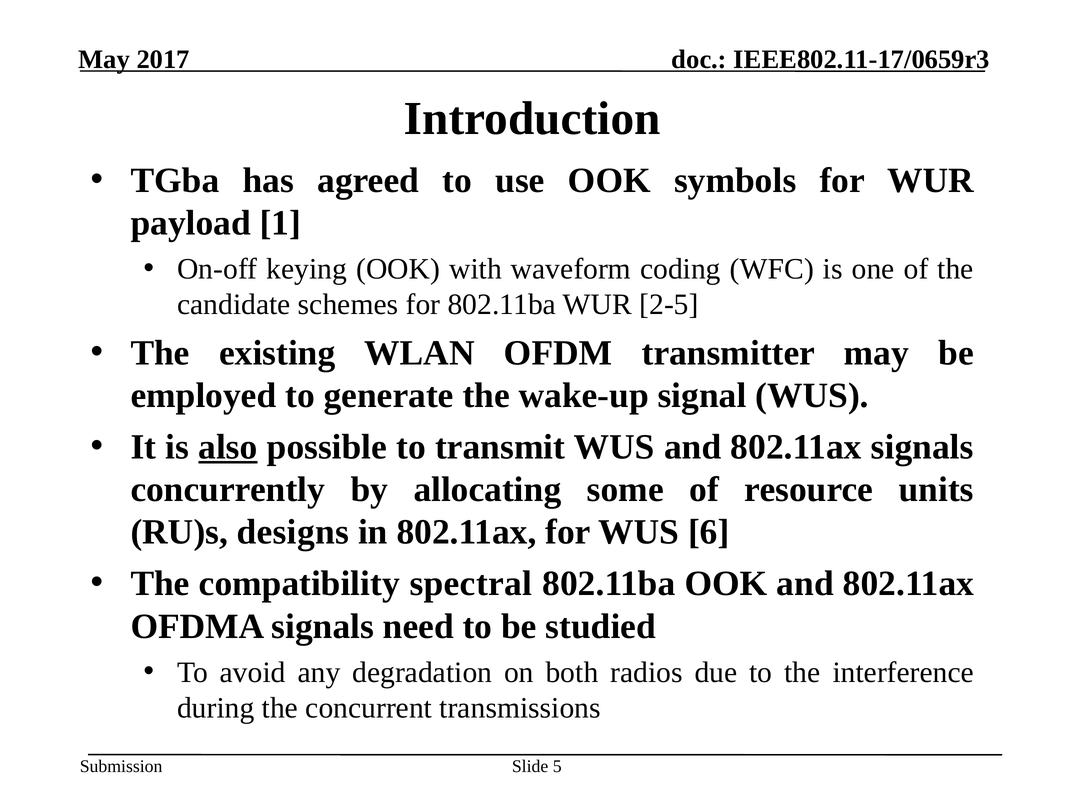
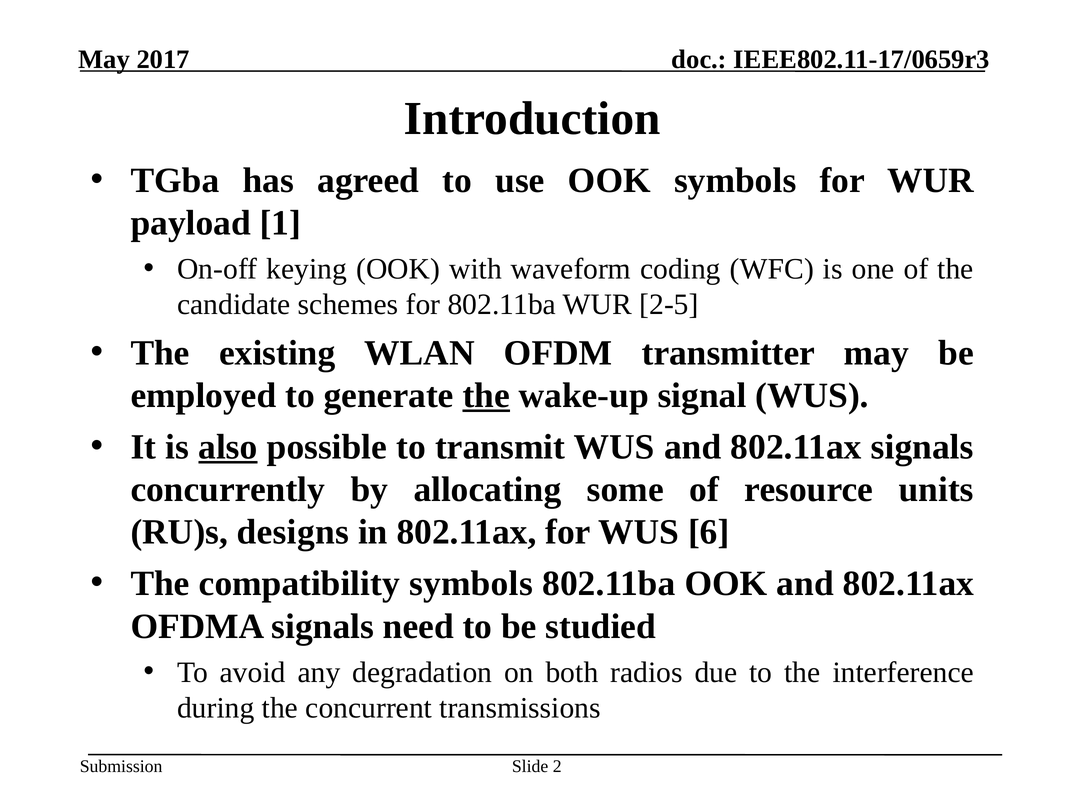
the underline: none -> present (486, 395)
compatibility spectral: spectral -> symbols (471, 584)
5: 5 -> 2 (557, 766)
